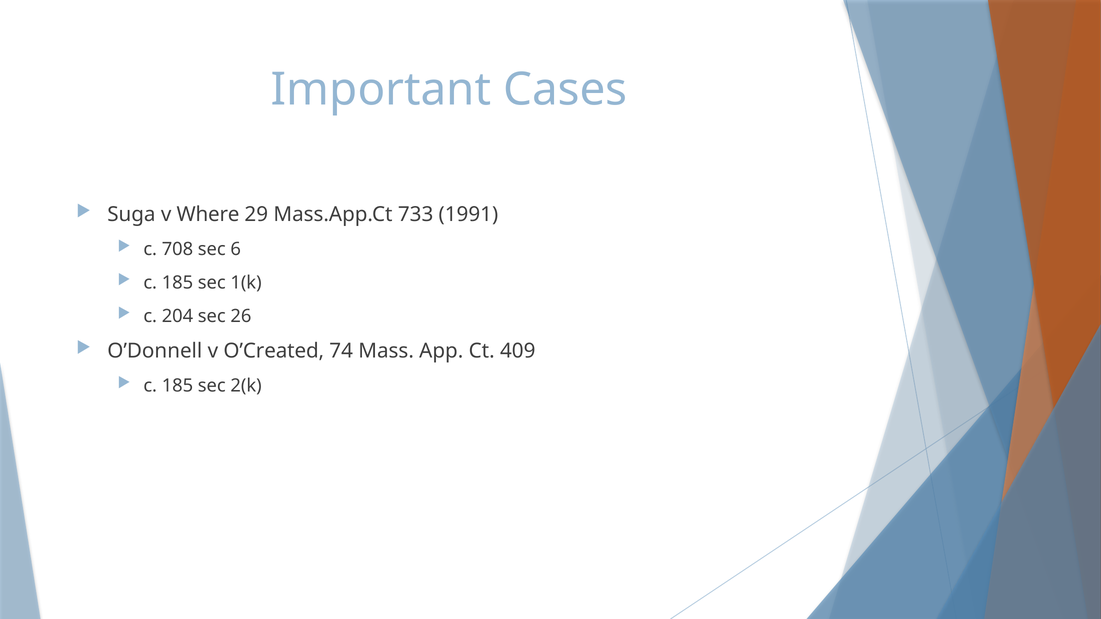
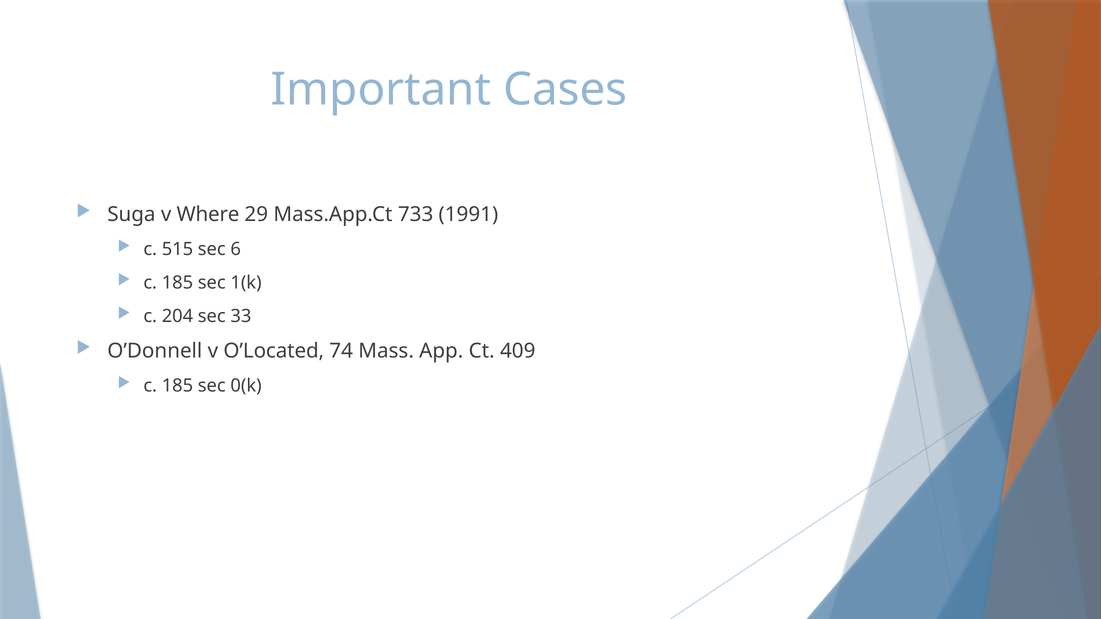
708: 708 -> 515 (177, 249)
26: 26 -> 33 (241, 316)
O’Created: O’Created -> O’Located (274, 351)
2(k: 2(k -> 0(k (246, 386)
